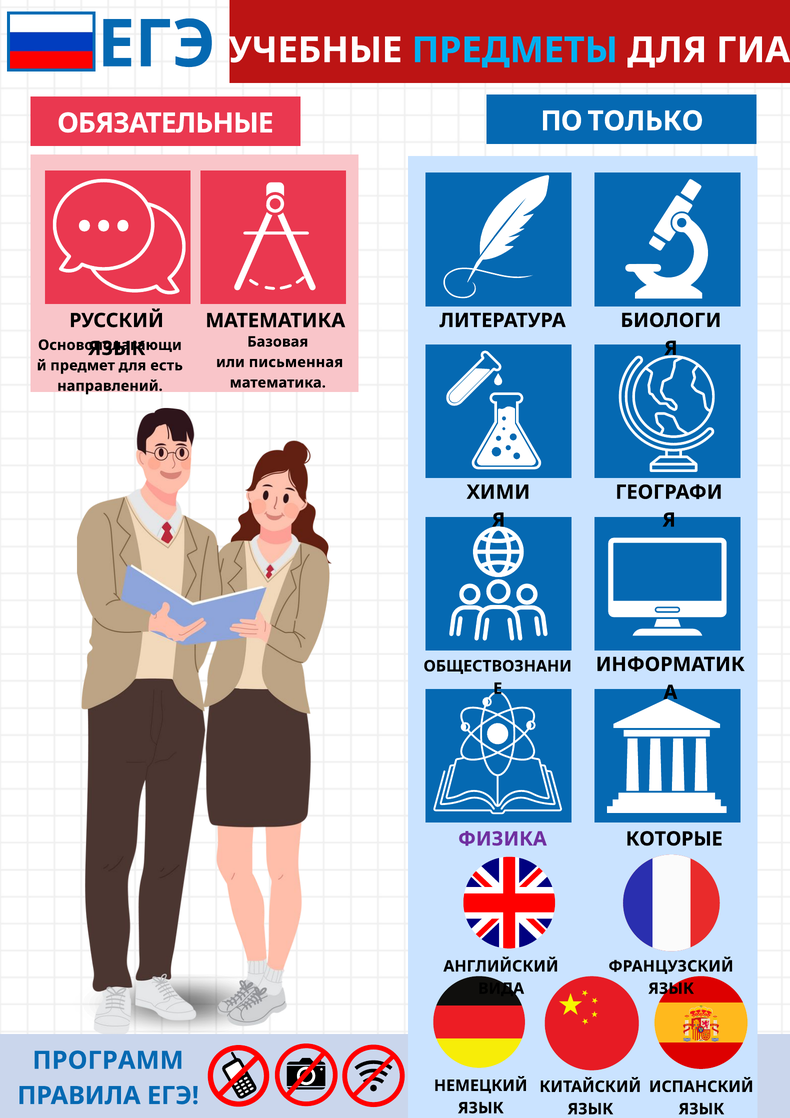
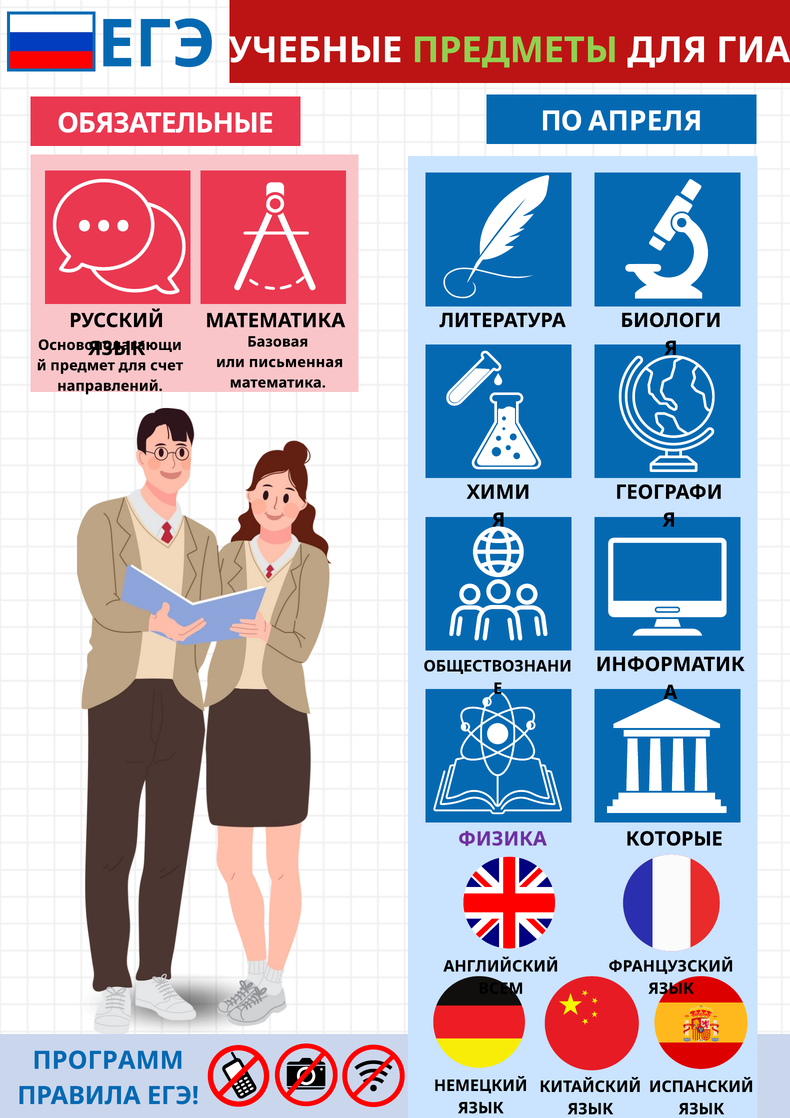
ПРЕДМЕТЫ colour: light blue -> light green (515, 50)
ТОЛЬКО: ТОЛЬКО -> АПРЕЛЯ (645, 121)
есть: есть -> счет (167, 366)
ВИДА: ВИДА -> ВСЕМ (501, 989)
